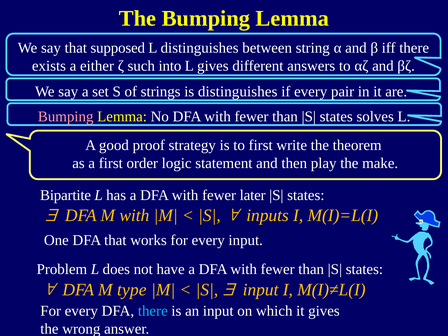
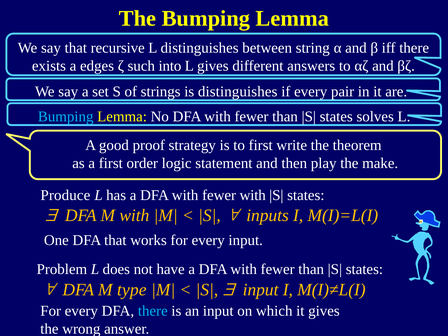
supposed: supposed -> recursive (118, 48)
either: either -> edges (97, 66)
Bumping colour: pink -> light blue (66, 116)
Bipartite: Bipartite -> Produce (65, 195)
fewer later: later -> with (253, 195)
